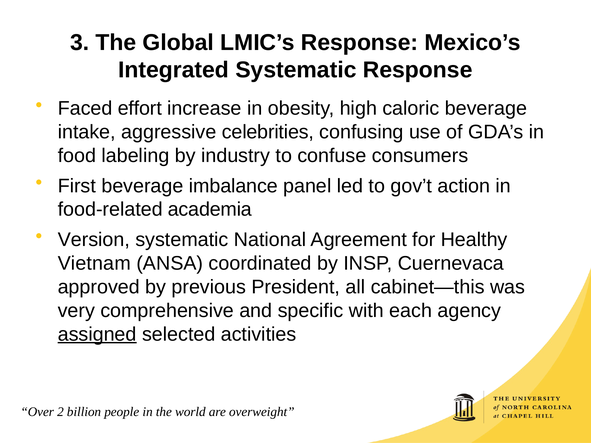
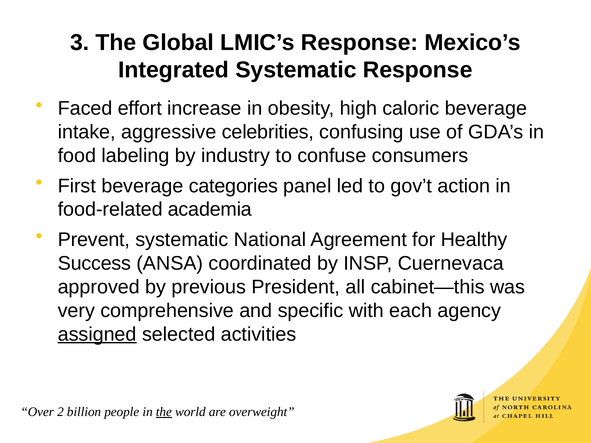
imbalance: imbalance -> categories (233, 186)
Version: Version -> Prevent (94, 240)
Vietnam: Vietnam -> Success (94, 263)
the underline: none -> present (164, 412)
